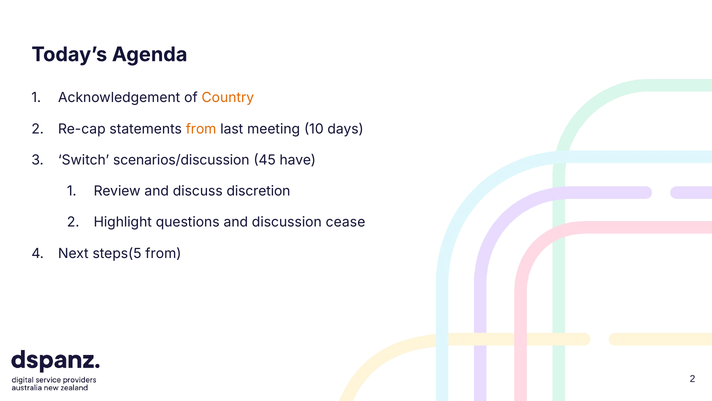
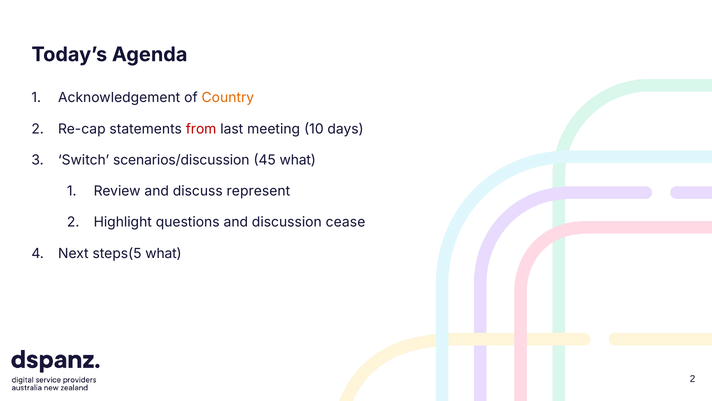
from colour: orange -> red (201, 129)
45 have: have -> what (298, 160)
discretion: discretion -> represent (258, 191)
steps(5 from: from -> what (163, 253)
